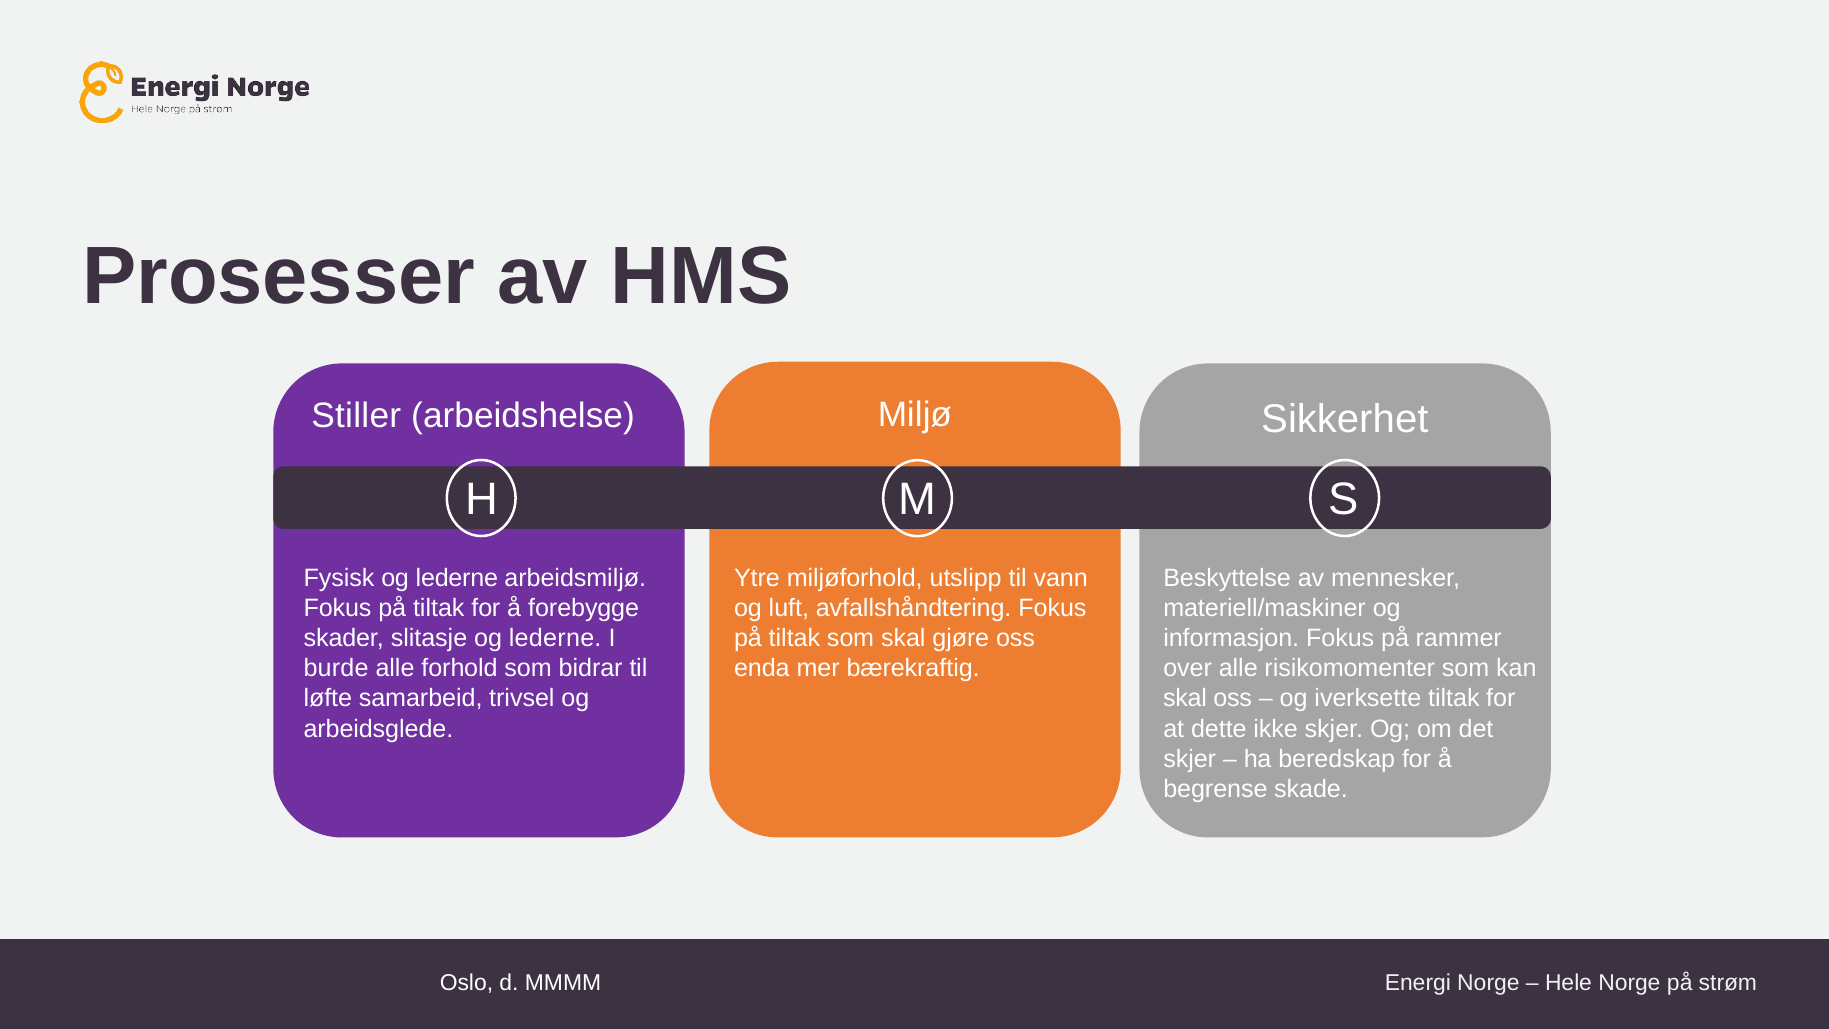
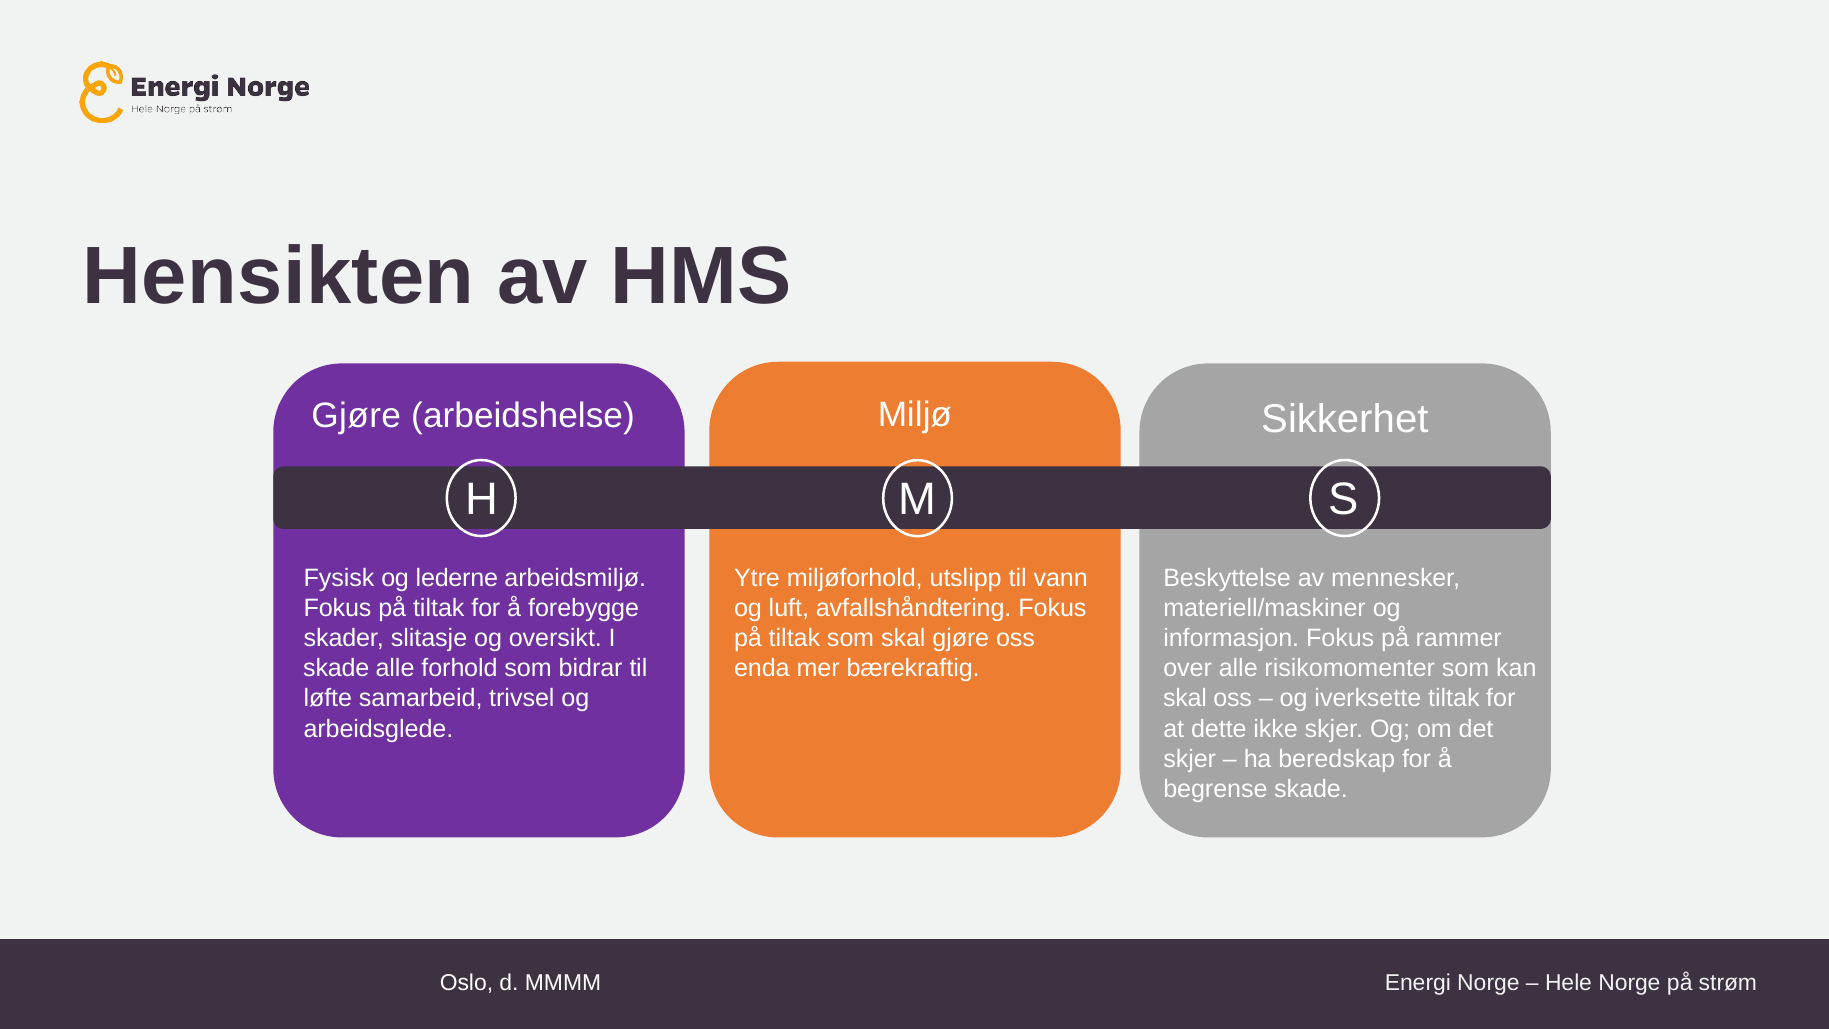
Prosesser: Prosesser -> Hensikten (278, 277)
Stiller: Stiller -> Gjøre (356, 416)
slitasje og lederne: lederne -> oversikt (555, 638)
burde: burde -> skade (336, 668)
